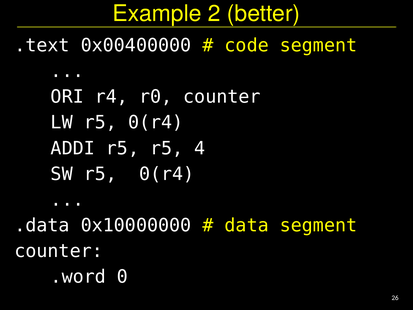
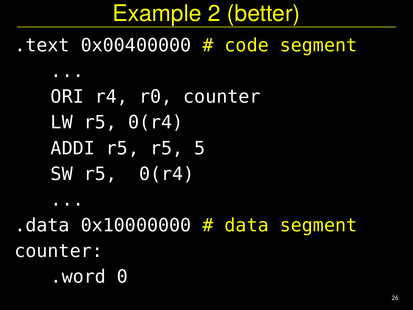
4: 4 -> 5 (200, 148)
